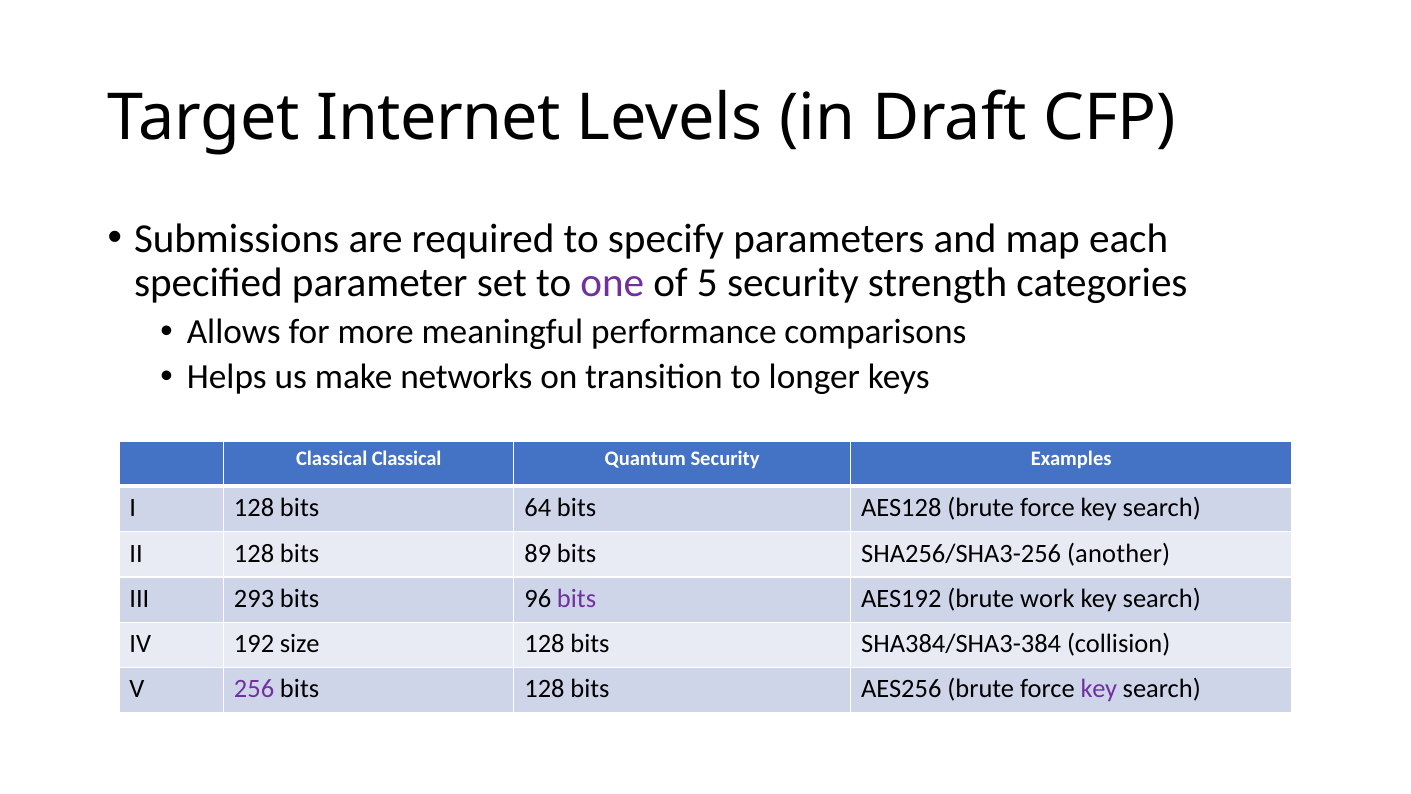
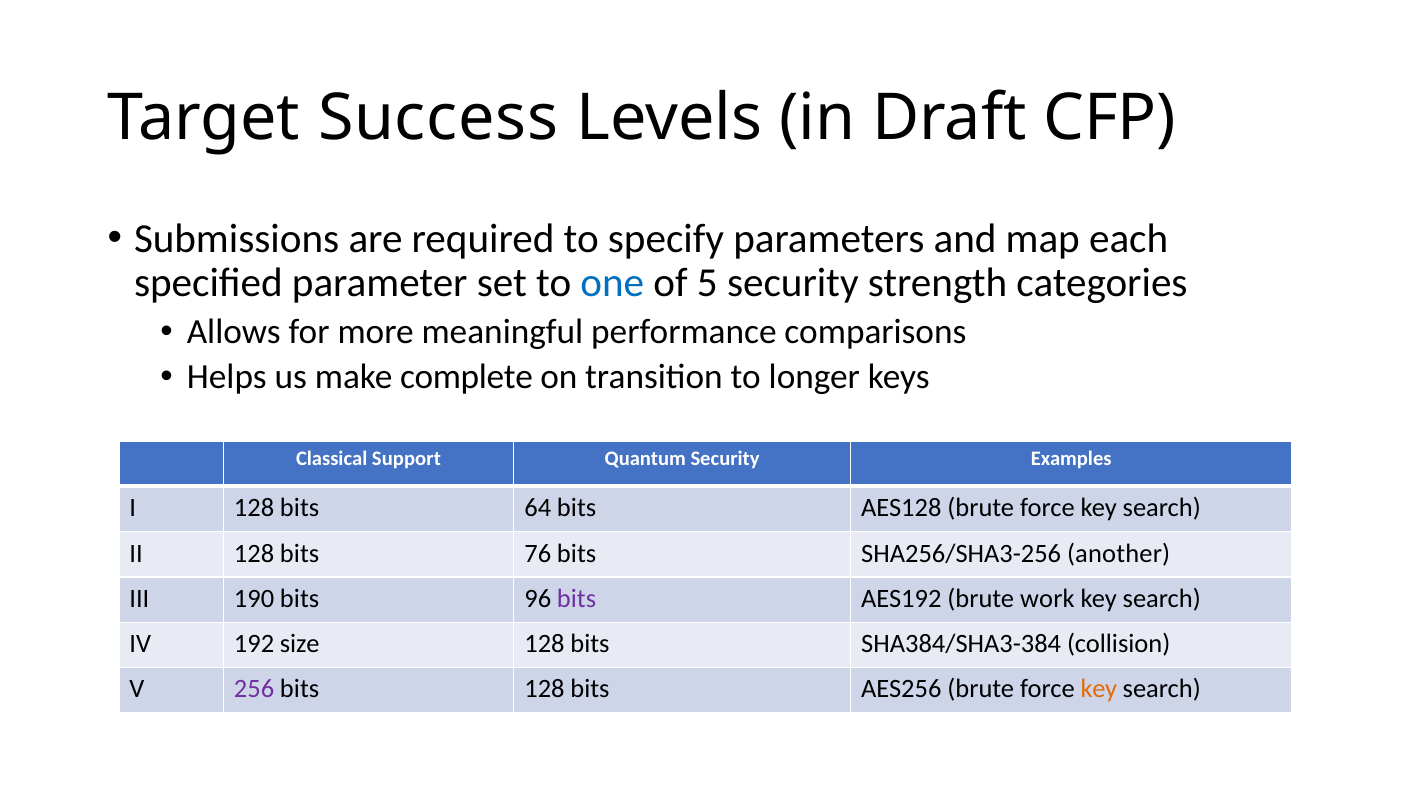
Internet: Internet -> Success (438, 119)
one colour: purple -> blue (612, 283)
networks: networks -> complete (466, 377)
Classical Classical: Classical -> Support (406, 459)
89: 89 -> 76 (538, 553)
293: 293 -> 190 (254, 599)
key colour: purple -> orange (1099, 689)
